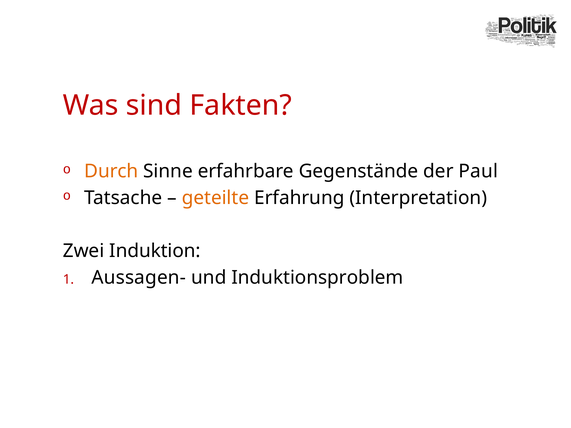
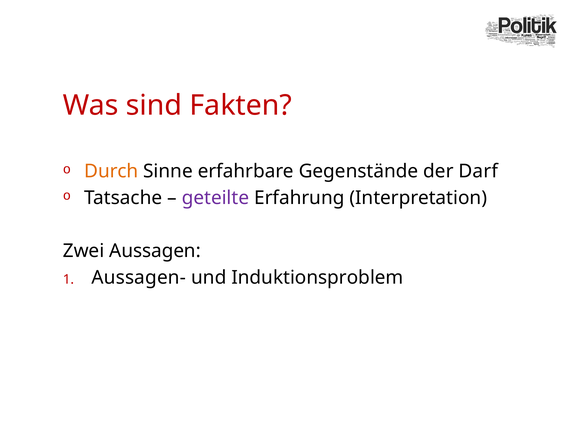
Paul: Paul -> Darf (478, 171)
geteilte colour: orange -> purple (215, 198)
Induktion: Induktion -> Aussagen (155, 251)
